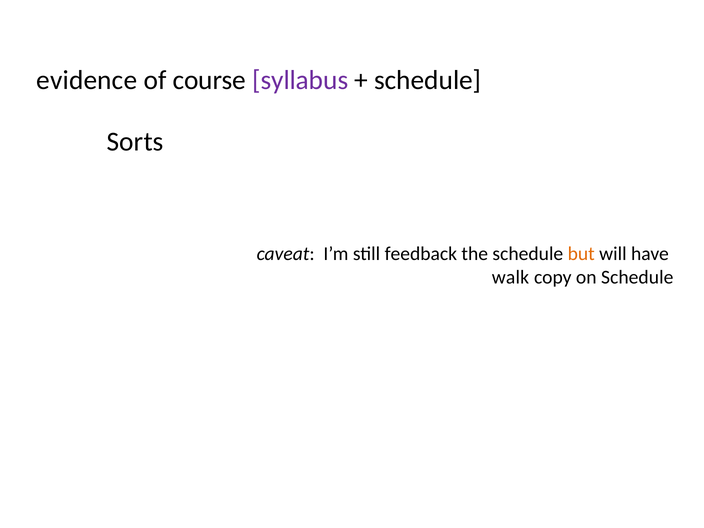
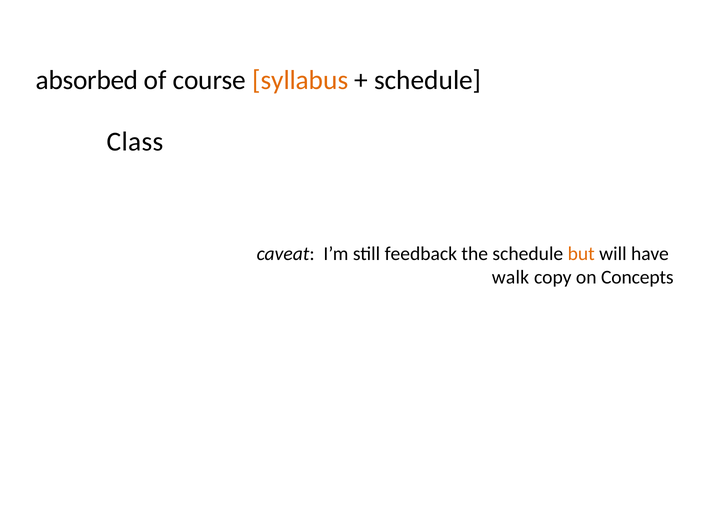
evidence: evidence -> absorbed (87, 80)
syllabus colour: purple -> orange (300, 80)
Sorts: Sorts -> Class (135, 141)
on Schedule: Schedule -> Concepts (637, 277)
